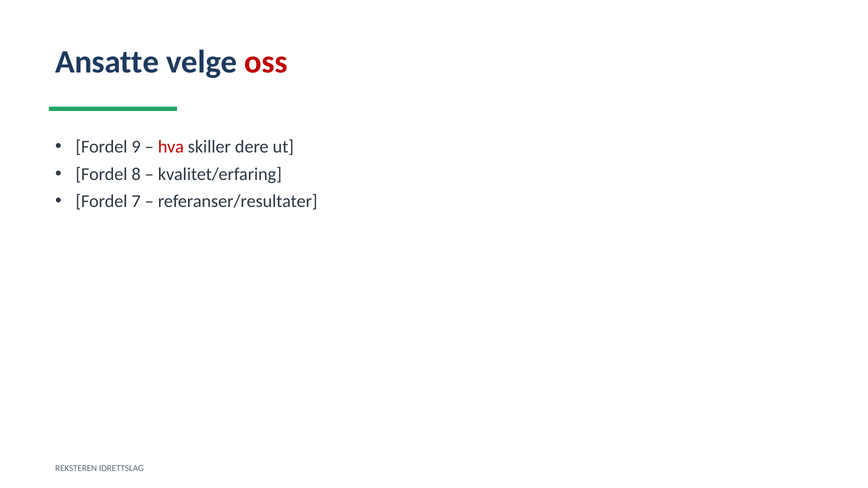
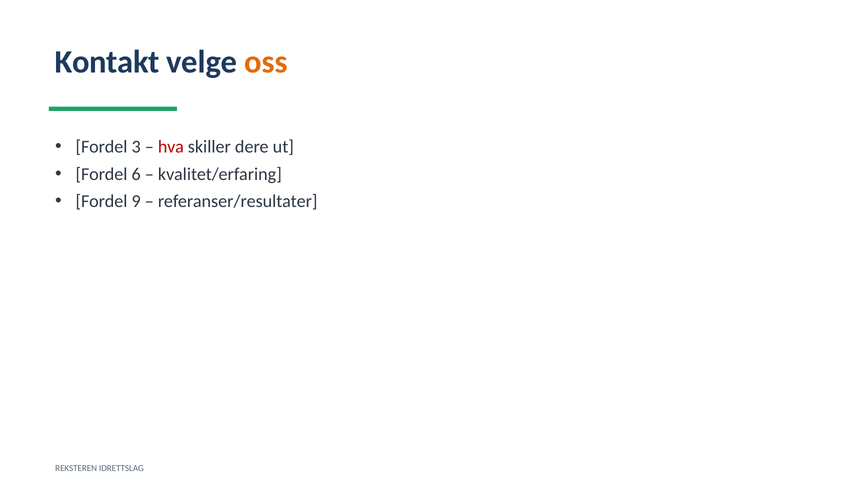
Ansatte: Ansatte -> Kontakt (107, 62)
oss colour: red -> orange (266, 62)
9: 9 -> 3 (136, 147)
8: 8 -> 6 (136, 174)
7: 7 -> 9 (136, 201)
